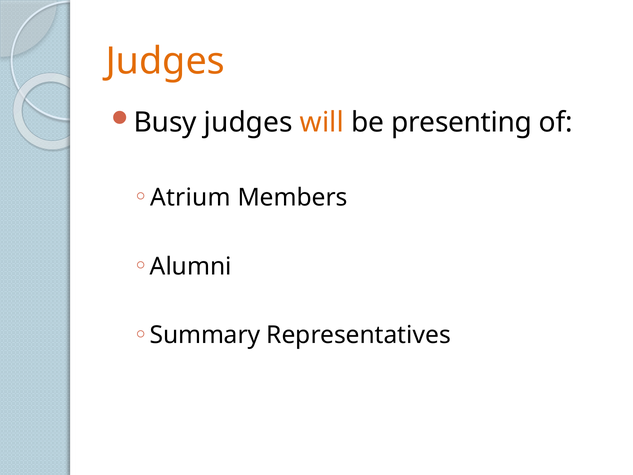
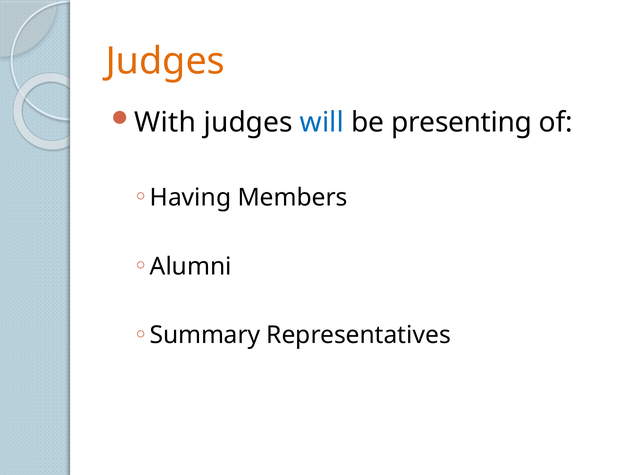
Busy: Busy -> With (165, 122)
will colour: orange -> blue (322, 122)
Atrium: Atrium -> Having (191, 198)
